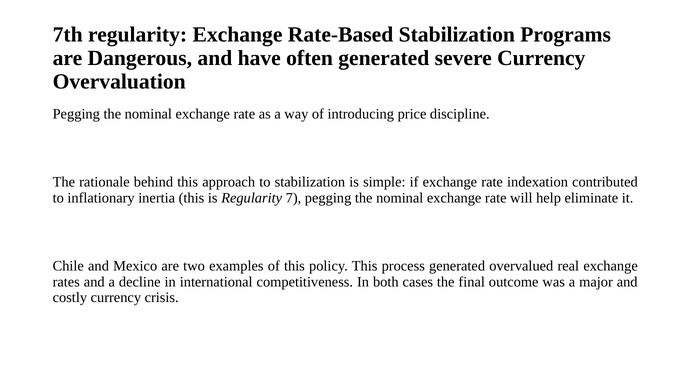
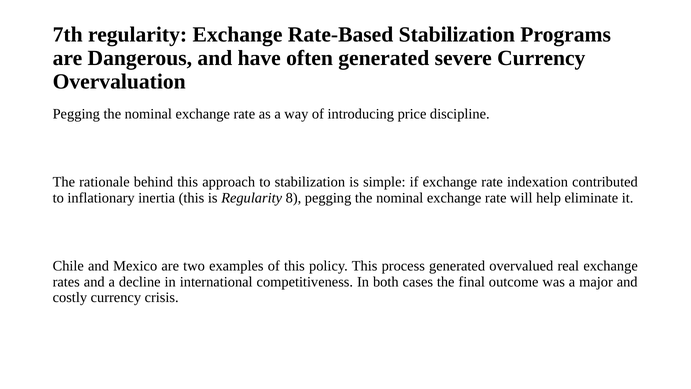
7: 7 -> 8 (294, 198)
